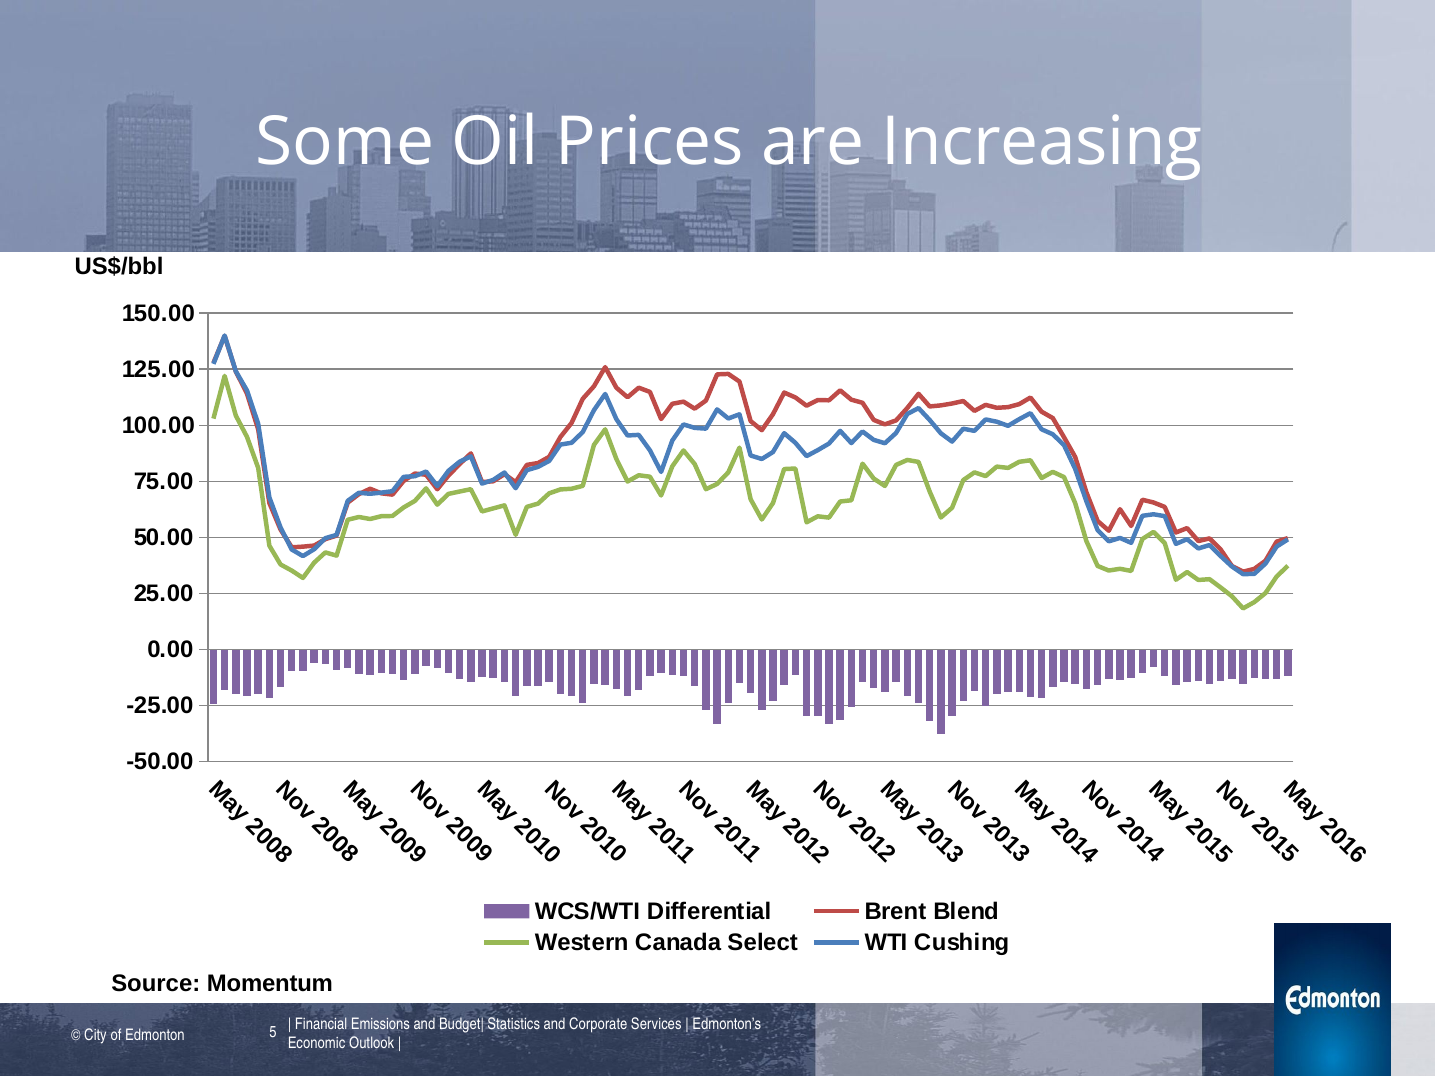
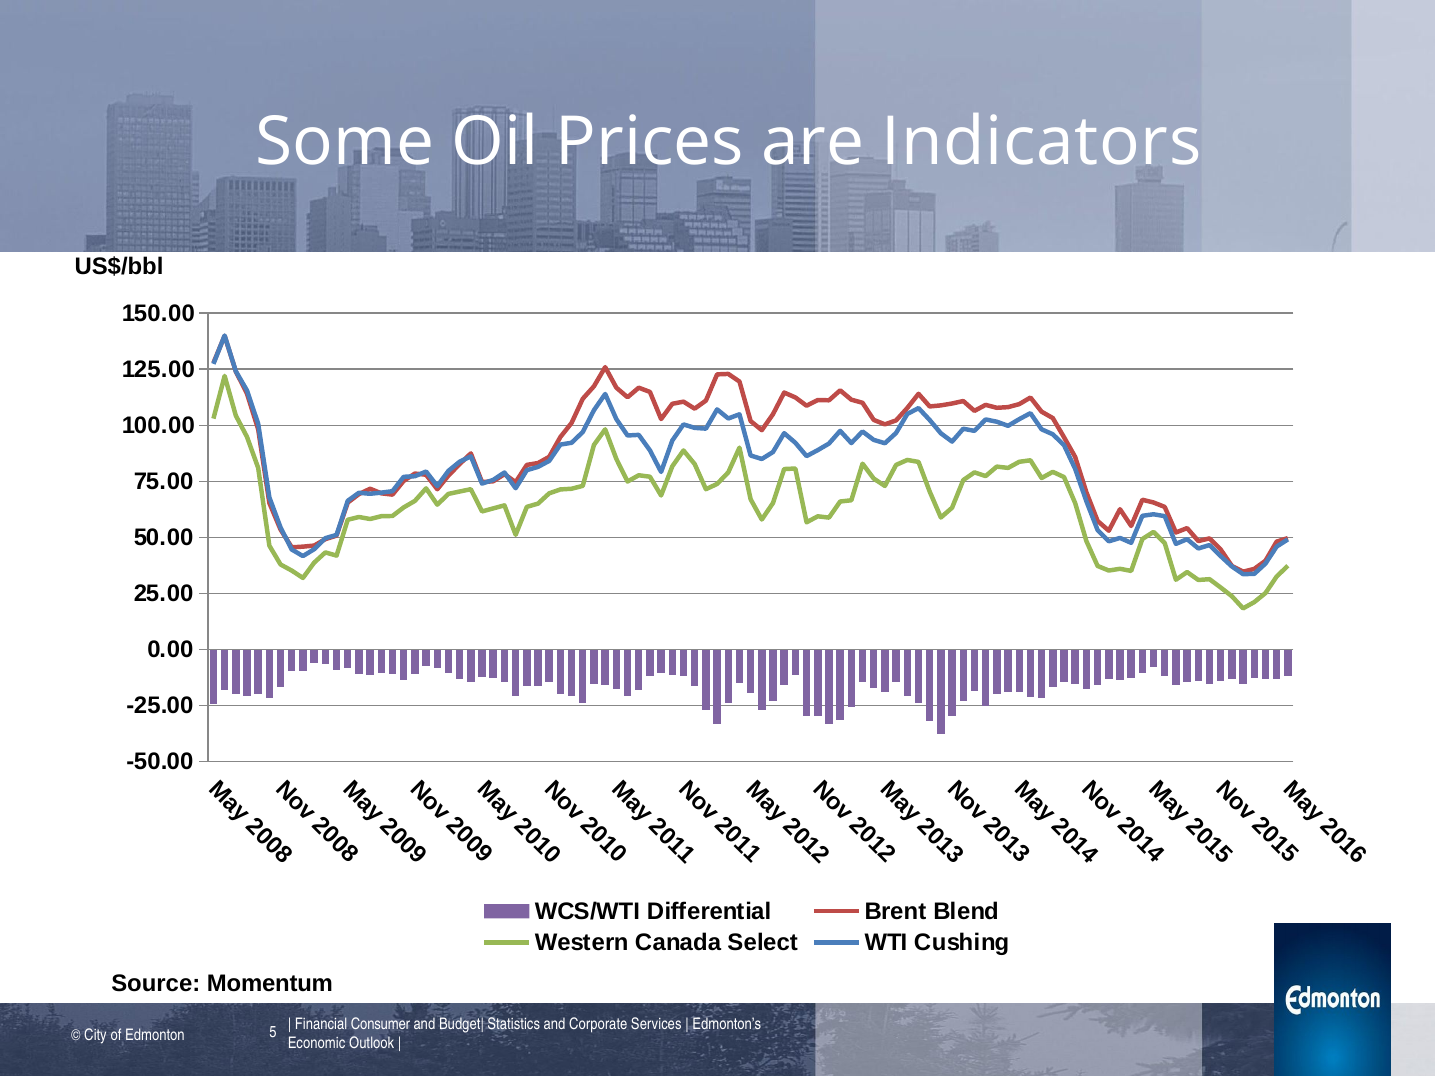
Increasing: Increasing -> Indicators (1042, 142)
Emissions: Emissions -> Consumer (380, 1025)
